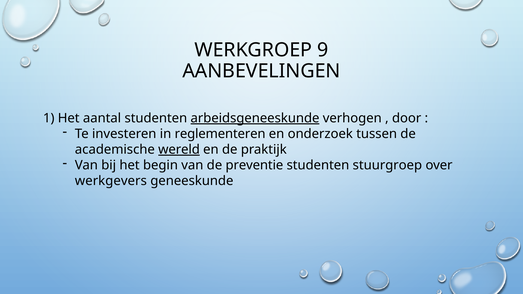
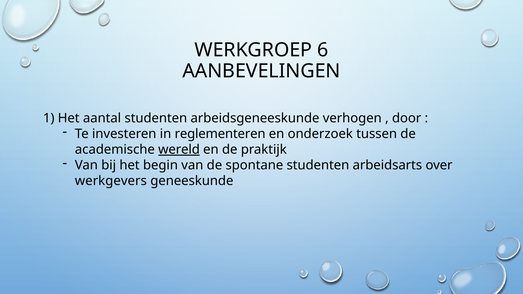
9: 9 -> 6 (323, 50)
arbeidsgeneeskunde underline: present -> none (255, 118)
preventie: preventie -> spontane (254, 165)
stuurgroep: stuurgroep -> arbeidsarts (387, 165)
